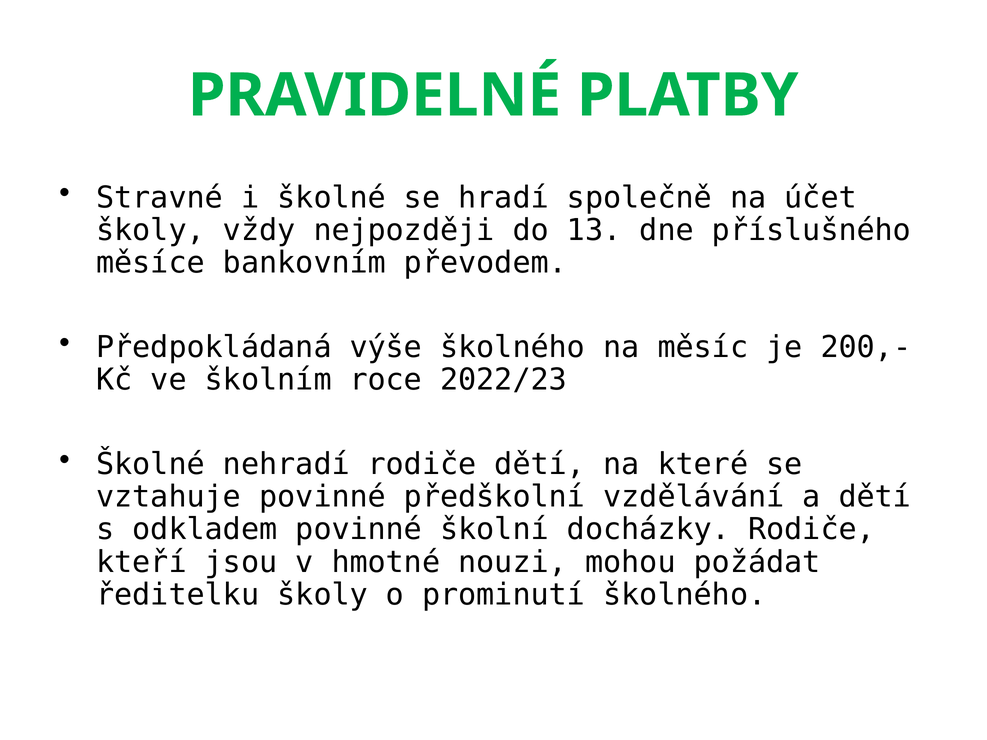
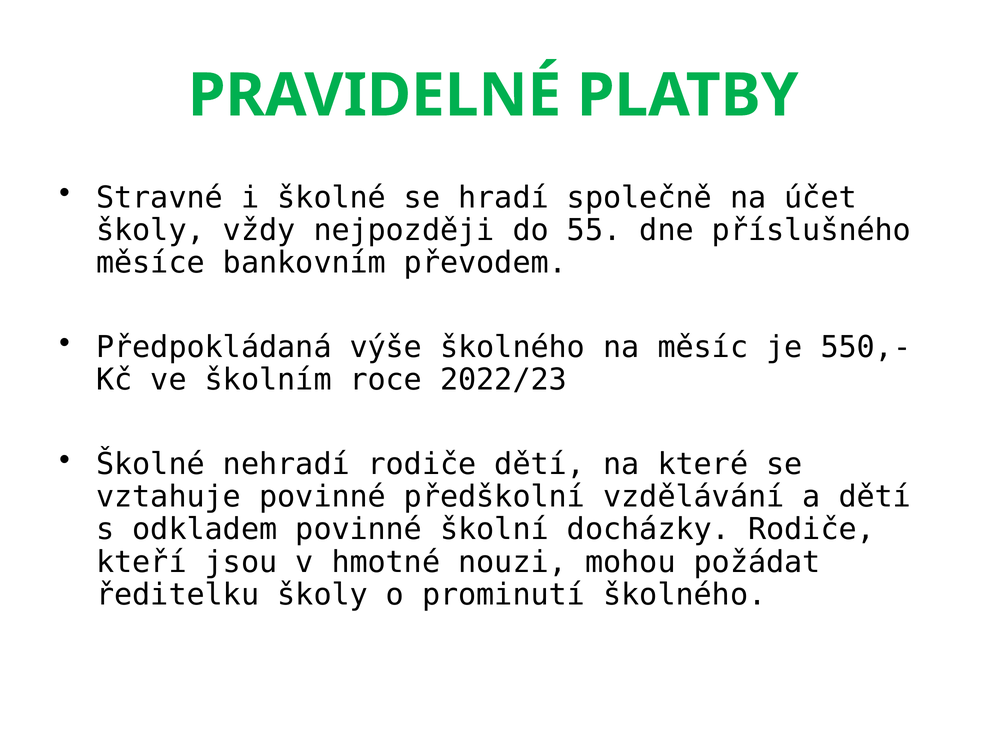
13: 13 -> 55 (594, 230)
200,-: 200,- -> 550,- (866, 348)
